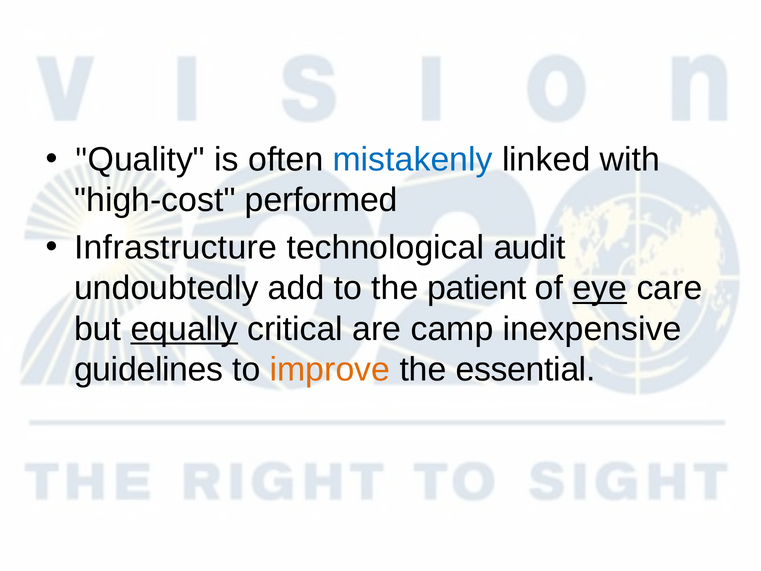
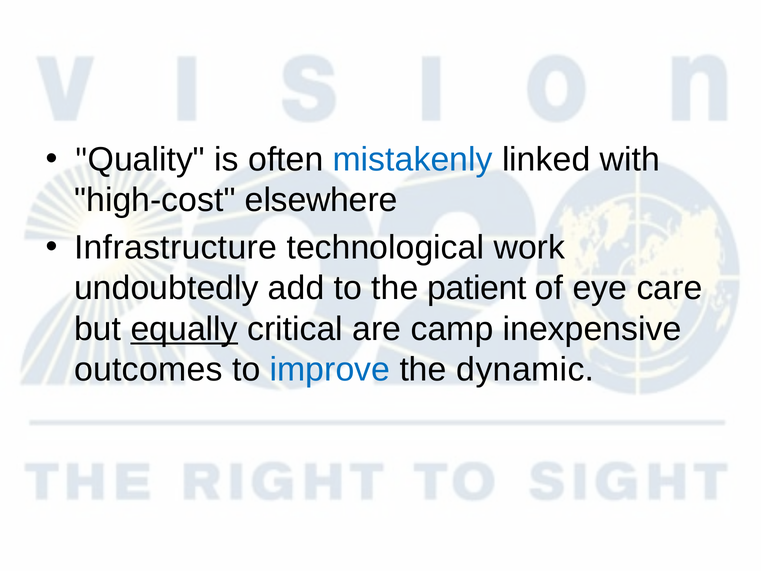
performed: performed -> elsewhere (321, 200)
audit: audit -> work (529, 248)
eye underline: present -> none (600, 288)
guidelines: guidelines -> outcomes (148, 369)
improve colour: orange -> blue (330, 369)
essential: essential -> dynamic (525, 369)
